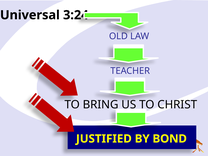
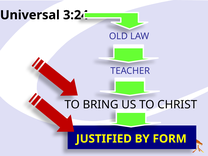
BOND: BOND -> FORM (170, 139)
